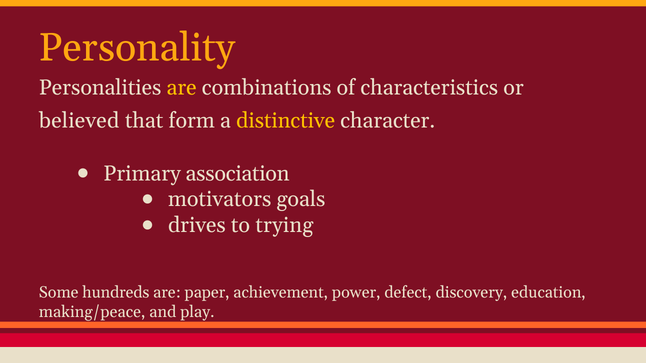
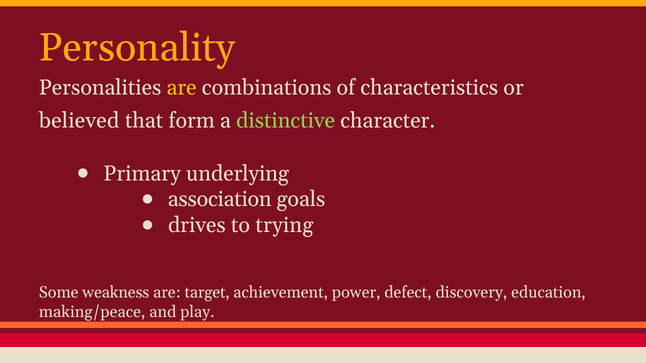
distinctive colour: yellow -> light green (286, 121)
association: association -> underlying (237, 174)
motivators: motivators -> association (220, 200)
hundreds: hundreds -> weakness (116, 293)
paper: paper -> target (207, 293)
